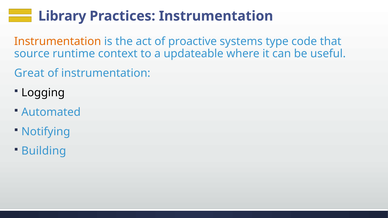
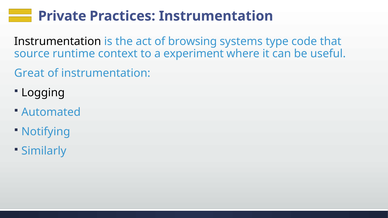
Library: Library -> Private (62, 16)
Instrumentation colour: orange -> black (58, 41)
proactive: proactive -> browsing (193, 41)
updateable: updateable -> experiment (194, 54)
Building: Building -> Similarly (44, 151)
